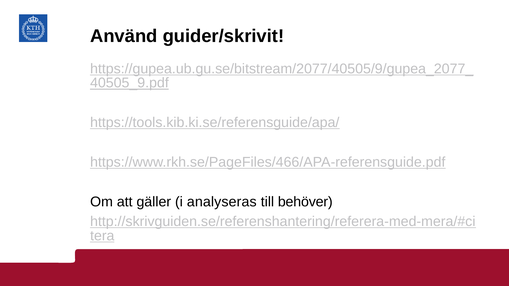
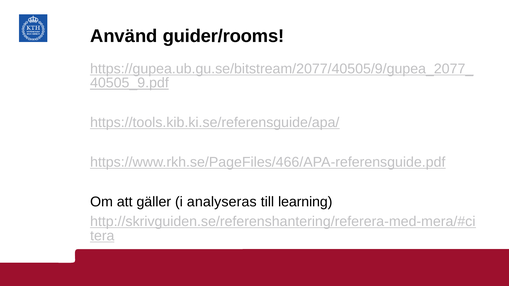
guider/skrivit: guider/skrivit -> guider/rooms (223, 36)
behöver: behöver -> learning (305, 202)
